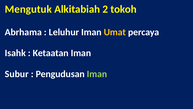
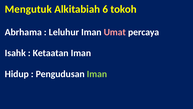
2: 2 -> 6 (105, 9)
Umat colour: yellow -> pink (115, 32)
Subur: Subur -> Hidup (17, 74)
